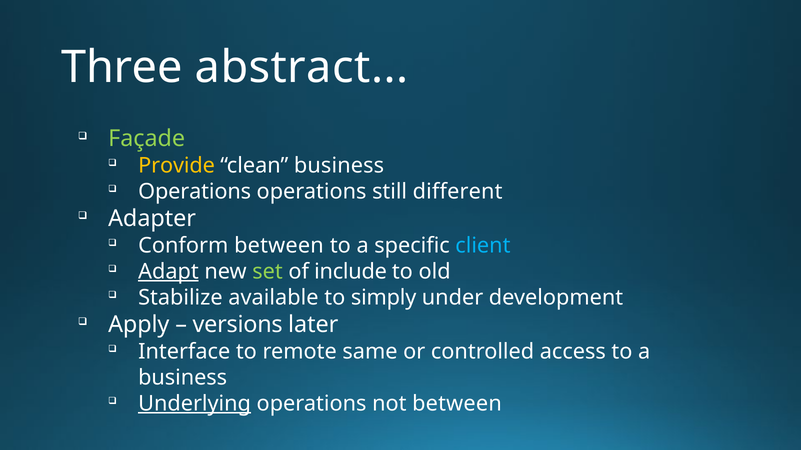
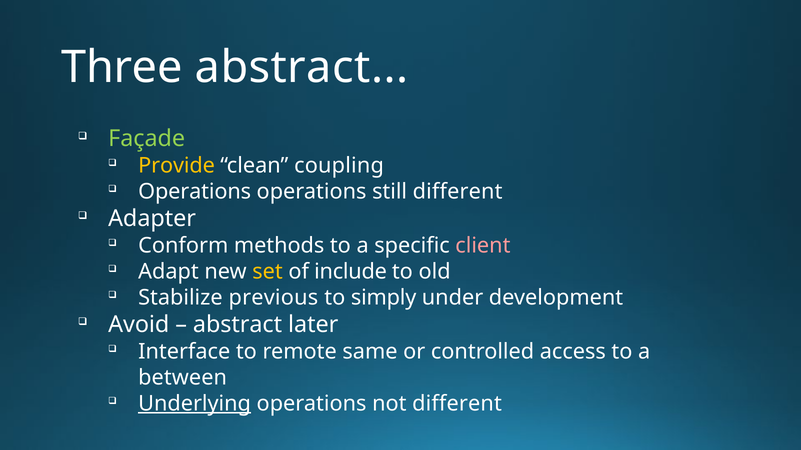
clean business: business -> coupling (339, 166)
Conform between: between -> methods (279, 246)
client colour: light blue -> pink (483, 246)
Adapt underline: present -> none (168, 272)
set colour: light green -> yellow (268, 272)
available: available -> previous (273, 298)
Apply: Apply -> Avoid (139, 325)
versions: versions -> abstract (238, 325)
business: business -> between (183, 378)
not between: between -> different (457, 404)
